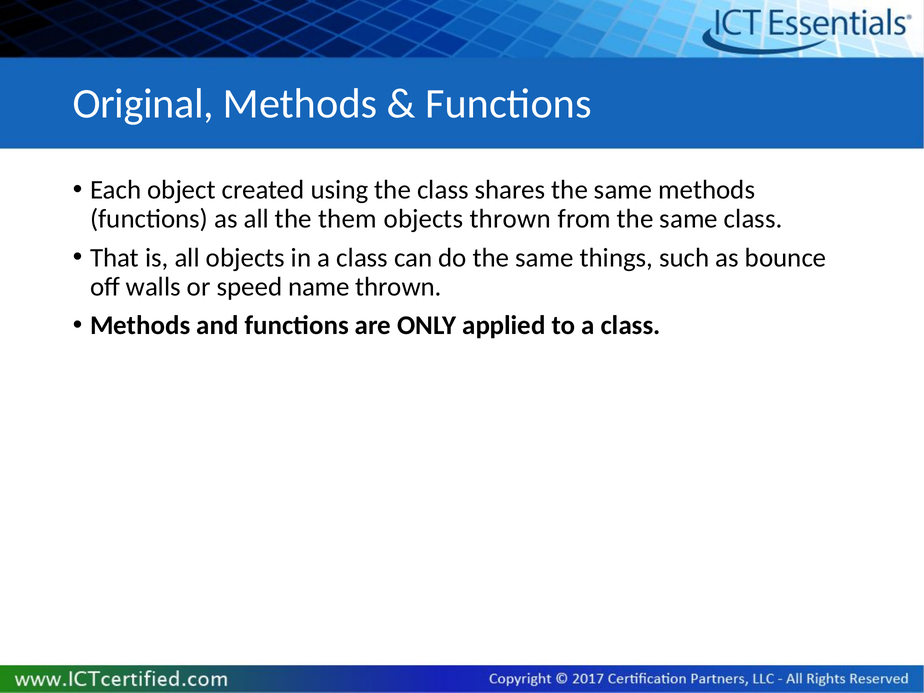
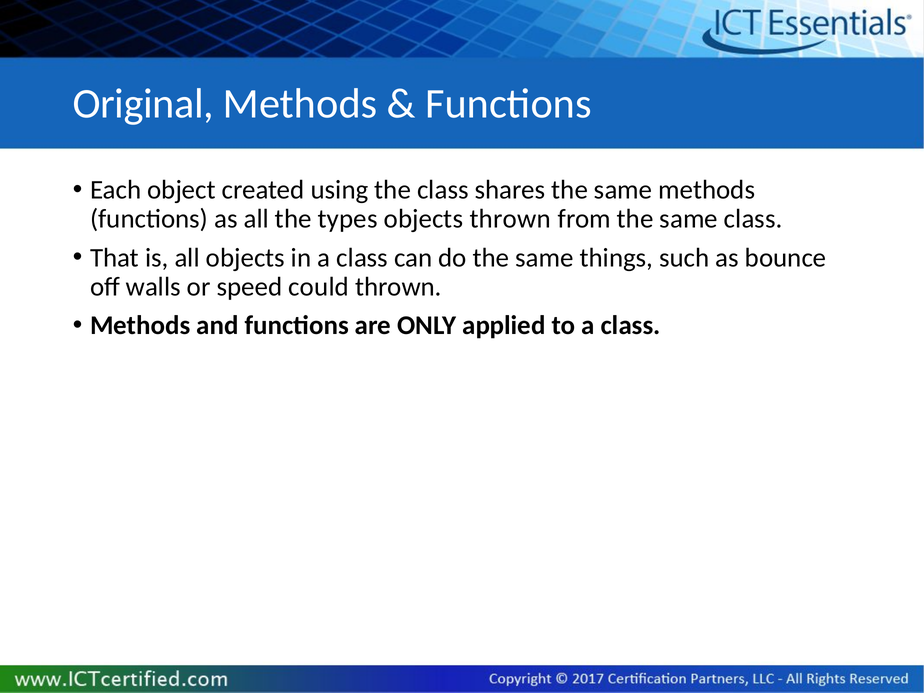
them: them -> types (348, 219)
name: name -> could (319, 287)
